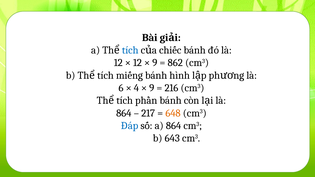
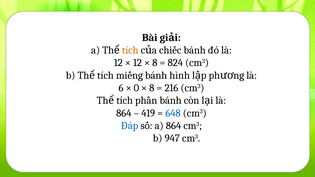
tích colour: blue -> orange (130, 50)
9: 9 -> 8 (155, 63)
862: 862 -> 824 (175, 63)
4: 4 -> 0 (136, 88)
9: 9 -> 8 (152, 88)
217: 217 -> 419 (148, 113)
648 colour: orange -> blue (173, 113)
643: 643 -> 947 (172, 138)
